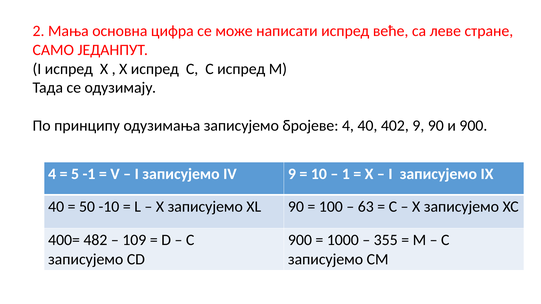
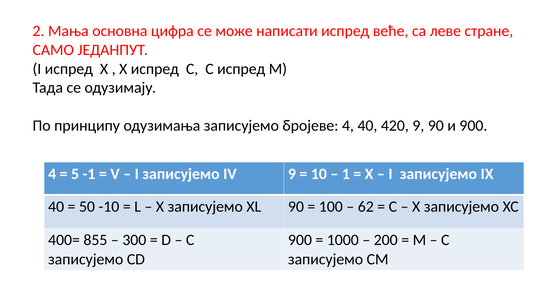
402: 402 -> 420 (395, 126)
63: 63 -> 62 (366, 207)
482: 482 -> 855 (95, 240)
109: 109 -> 300 (134, 240)
355: 355 -> 200 (386, 240)
